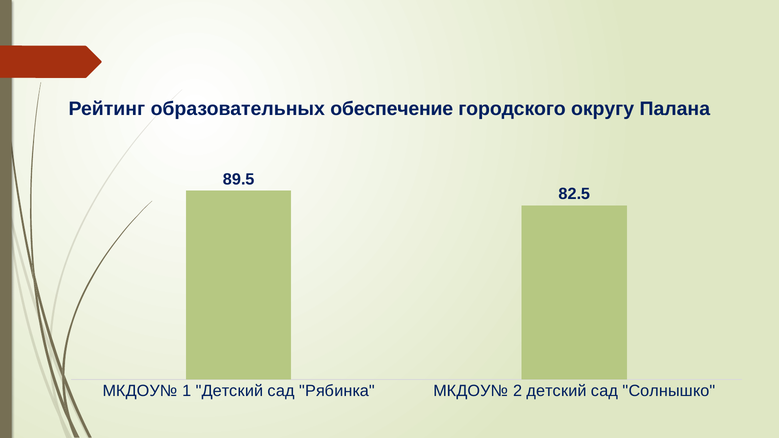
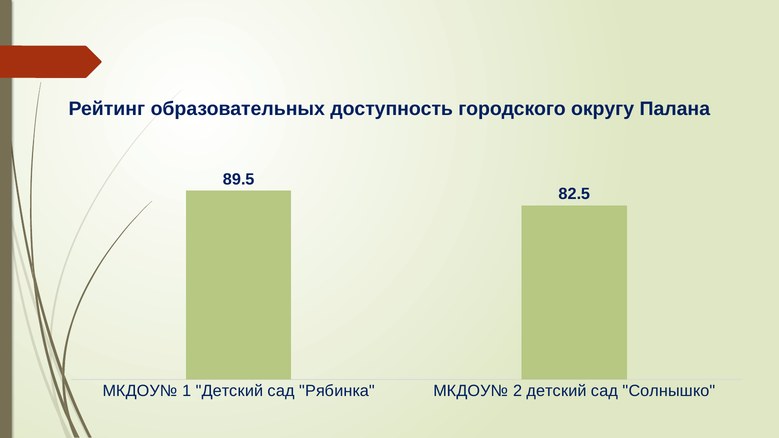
обеспечение: обеспечение -> доступность (392, 109)
